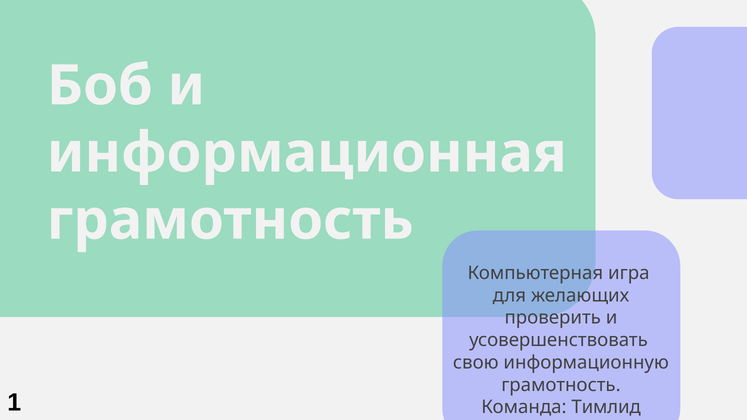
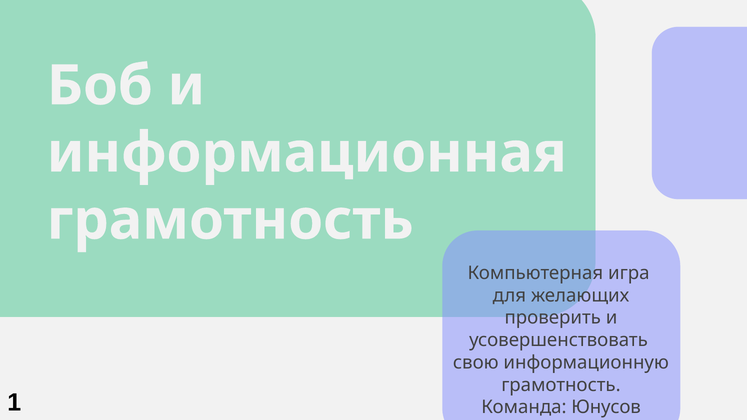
Тимлид: Тимлид -> Юнусов (606, 407)
